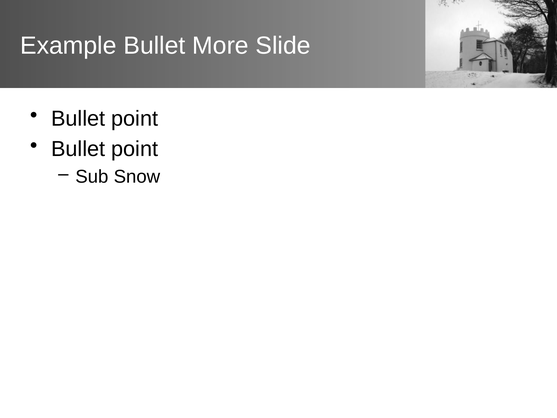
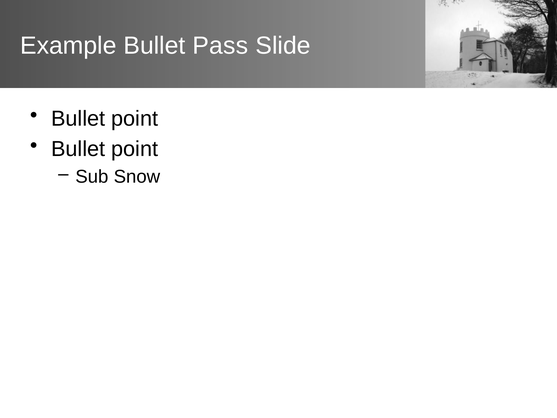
More: More -> Pass (220, 46)
